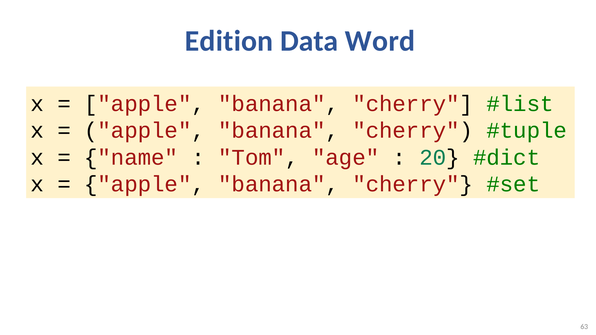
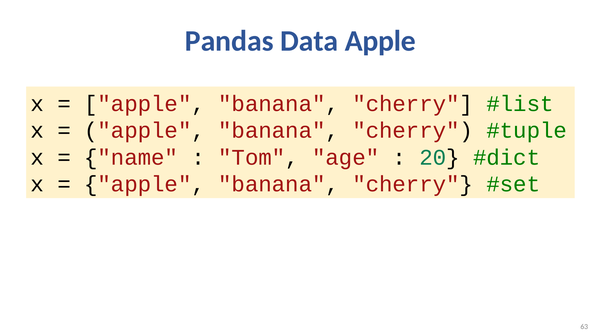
Edition: Edition -> Pandas (229, 41)
Data Word: Word -> Apple (380, 41)
